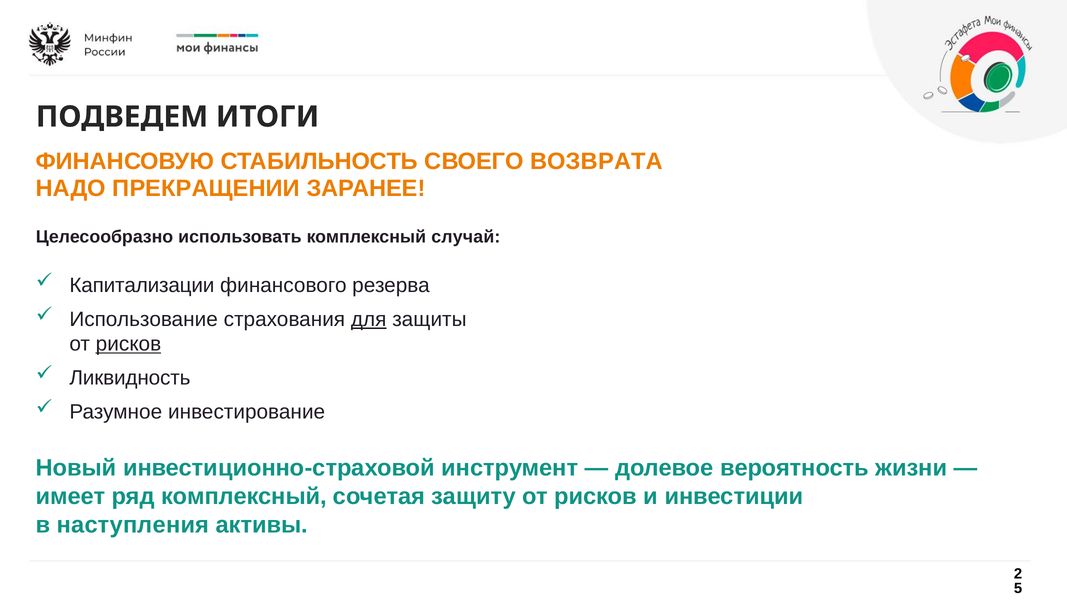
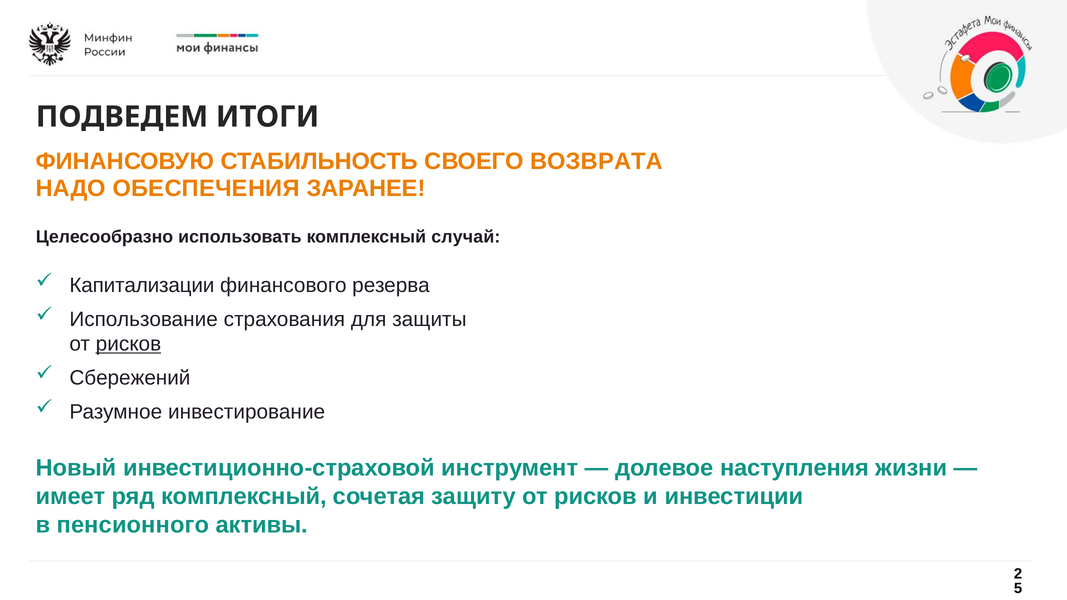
ПРЕКРАЩЕНИИ: ПРЕКРАЩЕНИИ -> ОБЕСПЕЧЕНИЯ (206, 189)
для underline: present -> none (369, 319)
Ликвидность: Ликвидность -> Сбережений (130, 378)
вероятность: вероятность -> наступления (795, 468)
наступления: наступления -> пенсионного (133, 525)
